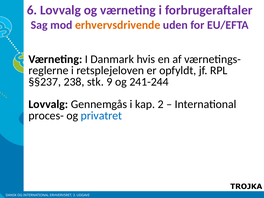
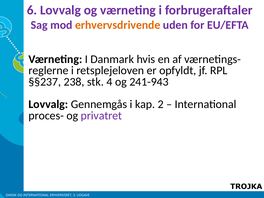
9: 9 -> 4 (109, 82)
241-244: 241-244 -> 241-943 (149, 82)
privatret colour: blue -> purple (101, 116)
